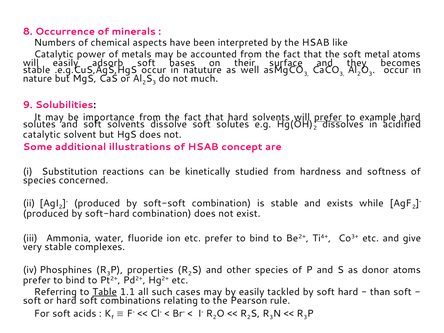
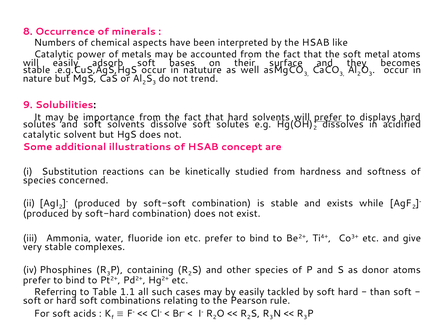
much: much -> trend (204, 79)
example: example -> displays (378, 117)
properties: properties -> containing (150, 270)
Table underline: present -> none (105, 292)
